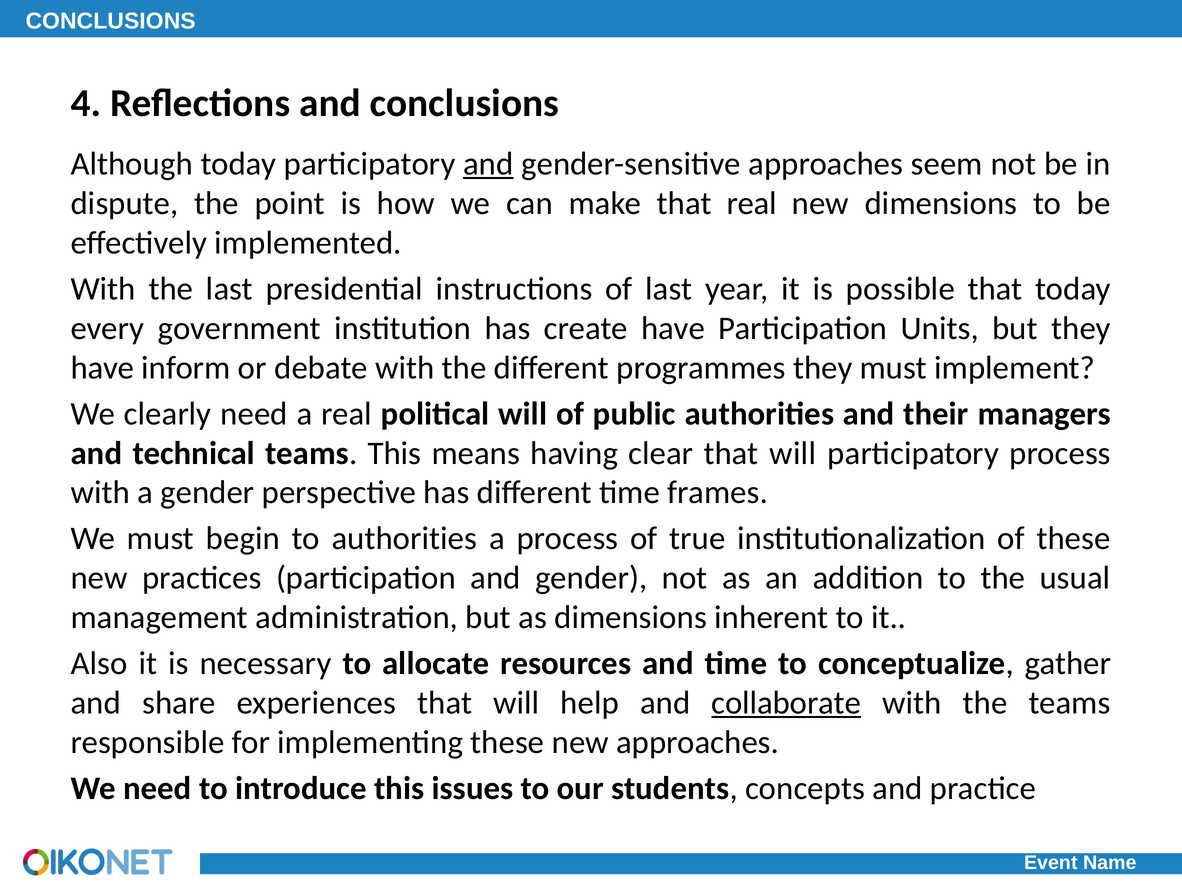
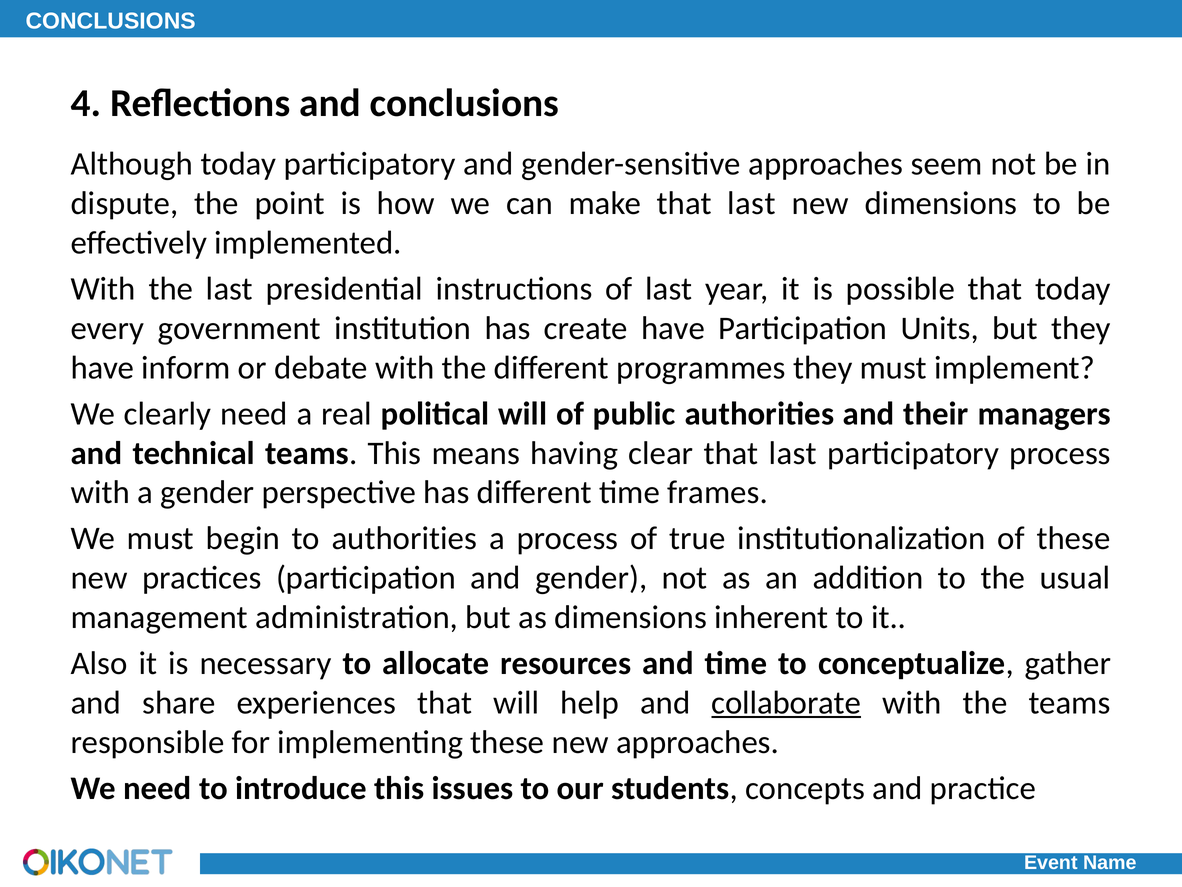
and underline: present -> none (488, 164)
make that real: real -> last (752, 203)
clear that will: will -> last (793, 453)
